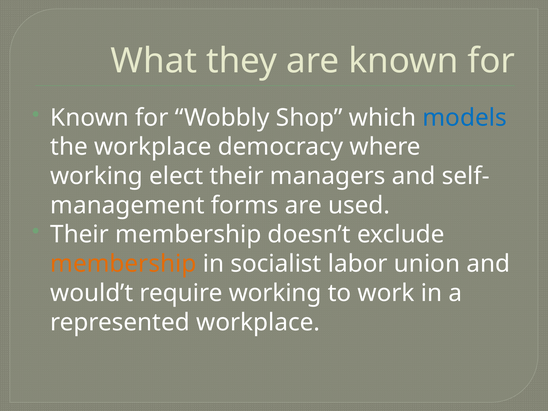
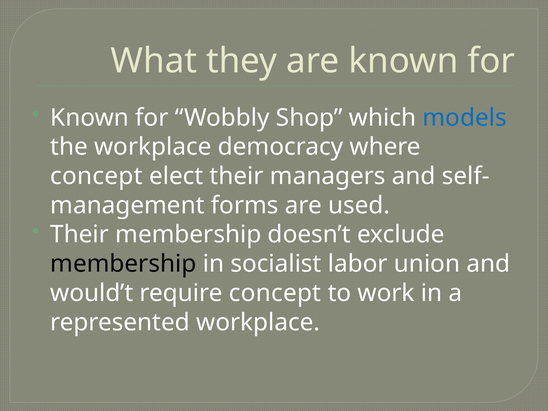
working: working -> concept (96, 176)
membership colour: orange -> black (123, 264)
require working: working -> concept (275, 293)
